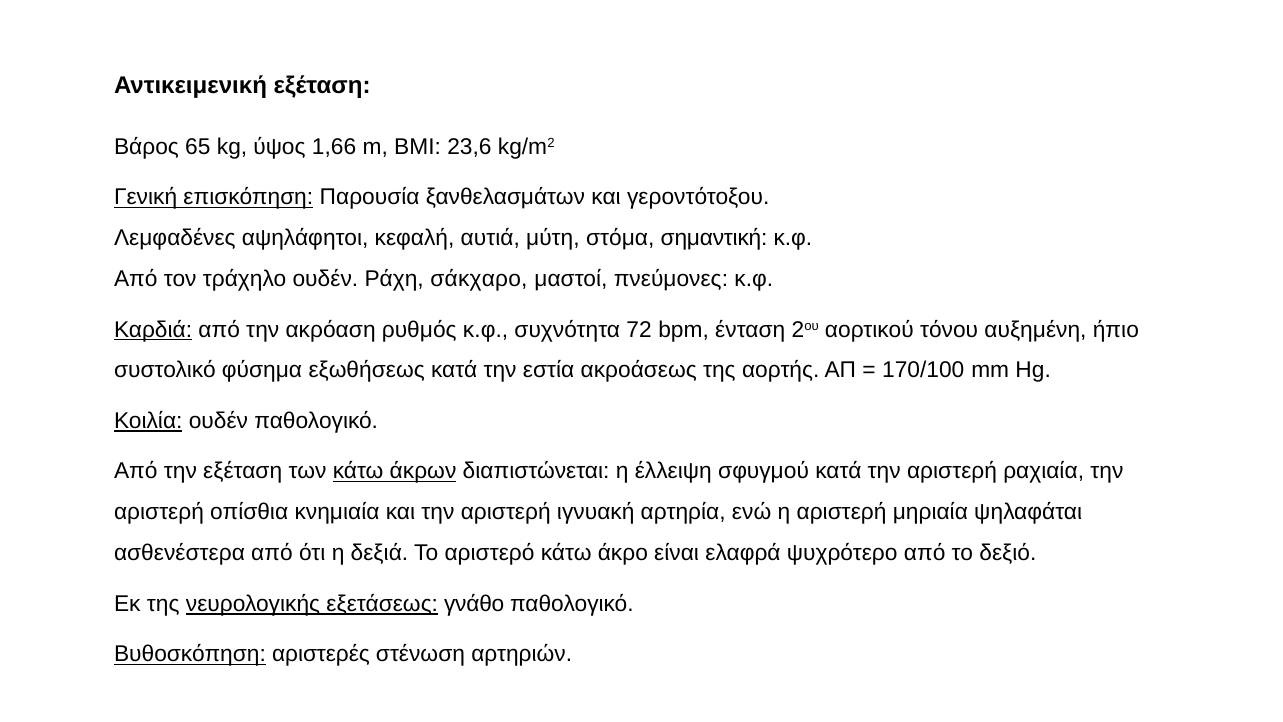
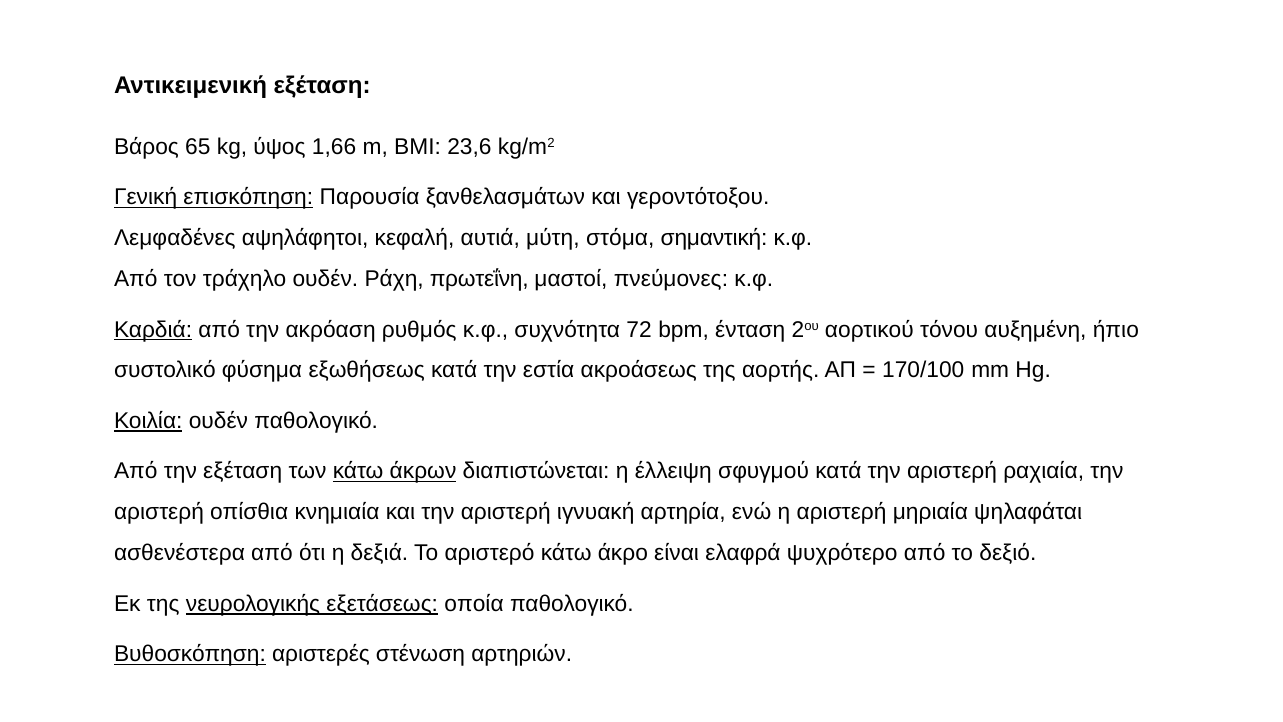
σάκχαρο: σάκχαρο -> πρωτεΐνη (479, 279)
γνάθο: γνάθο -> οποία (474, 604)
